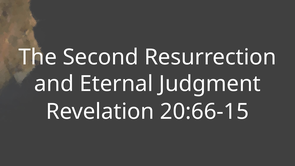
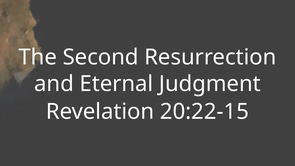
20:66-15: 20:66-15 -> 20:22-15 (204, 112)
